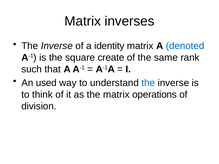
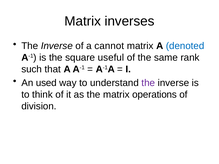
identity: identity -> cannot (109, 46)
create: create -> useful (111, 58)
the colour: blue -> purple (148, 83)
